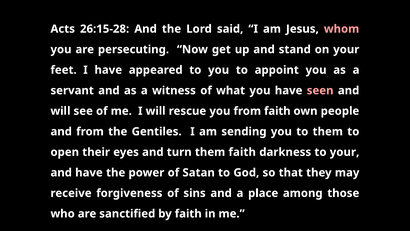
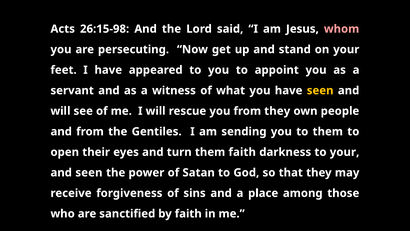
26:15-28: 26:15-28 -> 26:15-98 (105, 29)
seen colour: pink -> yellow (320, 90)
from faith: faith -> they (277, 111)
and have: have -> seen (89, 172)
